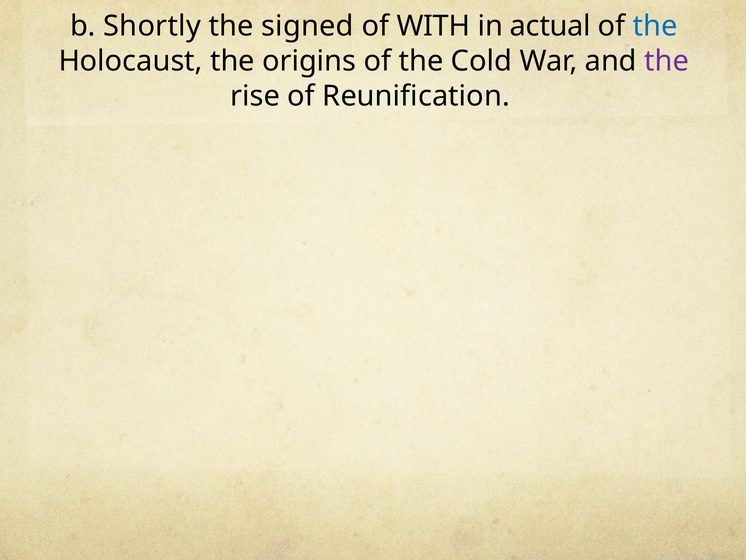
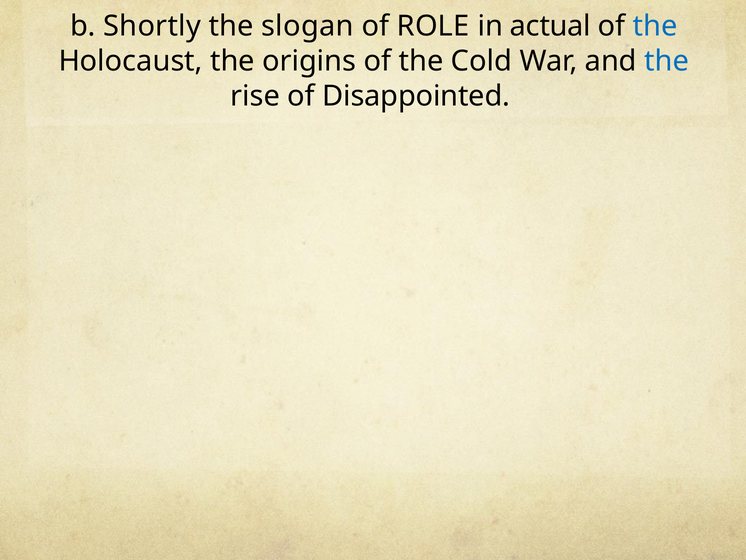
signed: signed -> slogan (307, 26)
WITH: WITH -> ROLE (433, 26)
the colour: purple -> blue (667, 61)
Reunification: Reunification -> Disappointed (416, 96)
